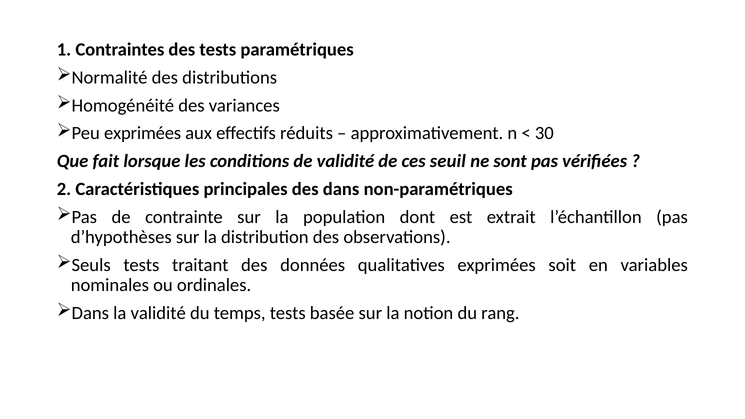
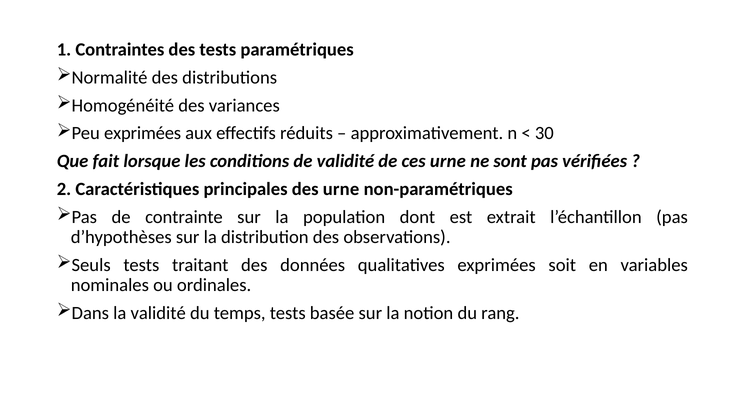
ces seuil: seuil -> urne (448, 161)
des dans: dans -> urne (341, 189)
